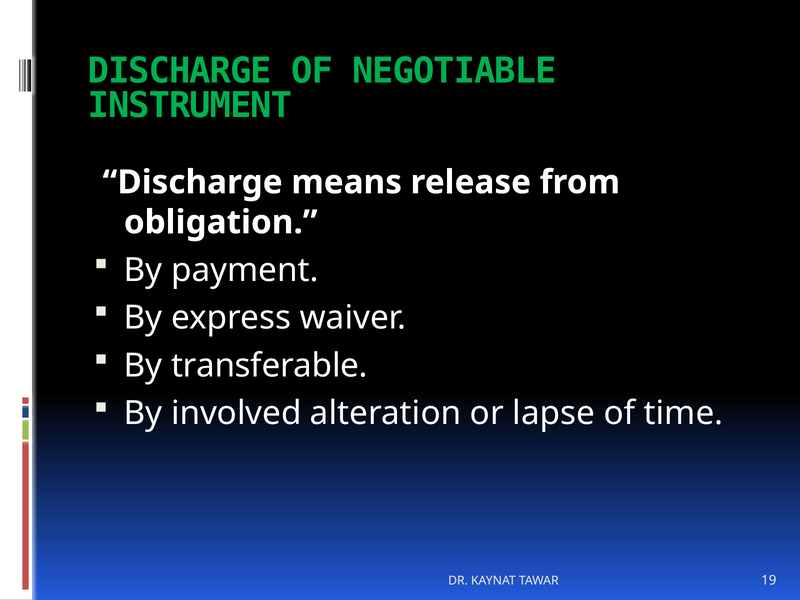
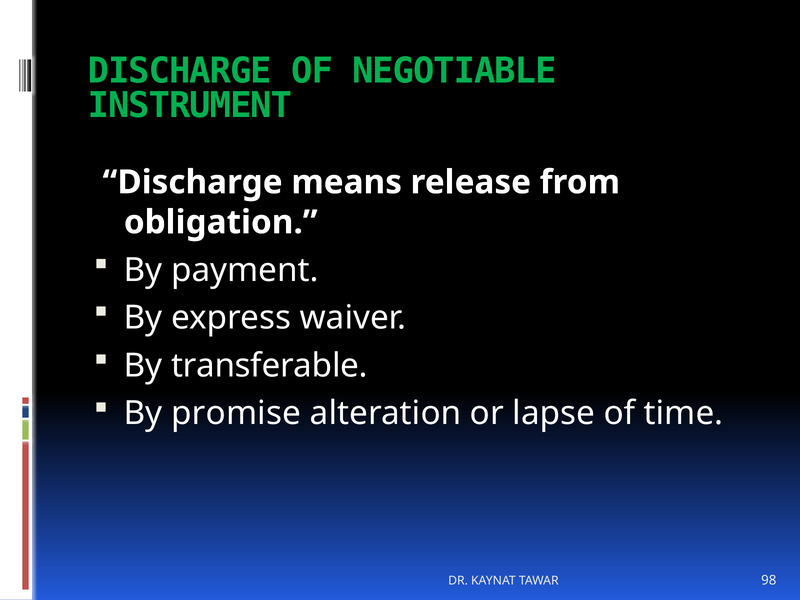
involved: involved -> promise (236, 413)
19: 19 -> 98 (769, 580)
